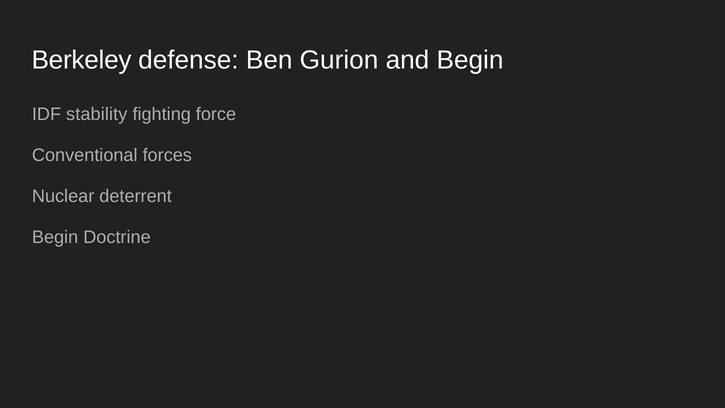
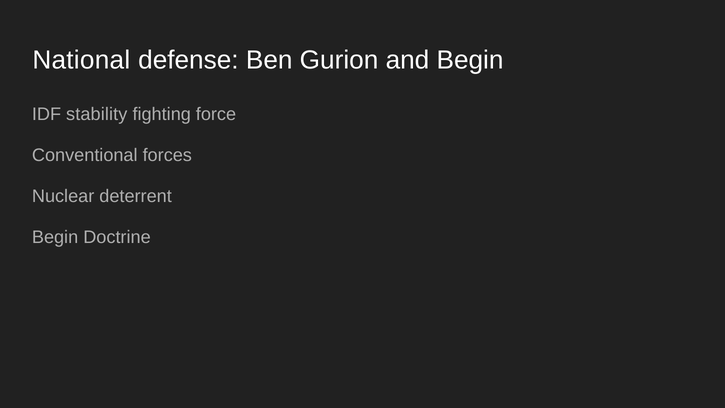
Berkeley: Berkeley -> National (81, 60)
